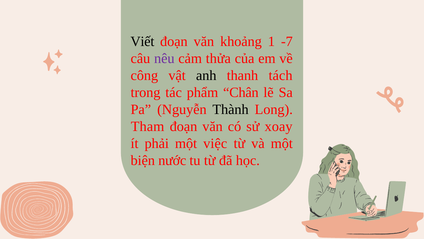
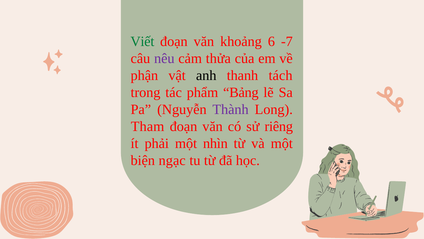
Viết colour: black -> green (142, 41)
1: 1 -> 6 (271, 41)
công: công -> phận (144, 75)
Chân: Chân -> Bảng (241, 92)
Thành colour: black -> purple (231, 109)
xoay: xoay -> riêng (279, 126)
việc: việc -> nhìn (215, 143)
nước: nước -> ngạc (172, 160)
